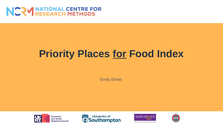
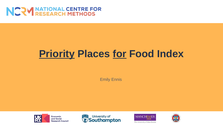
Priority underline: none -> present (57, 54)
